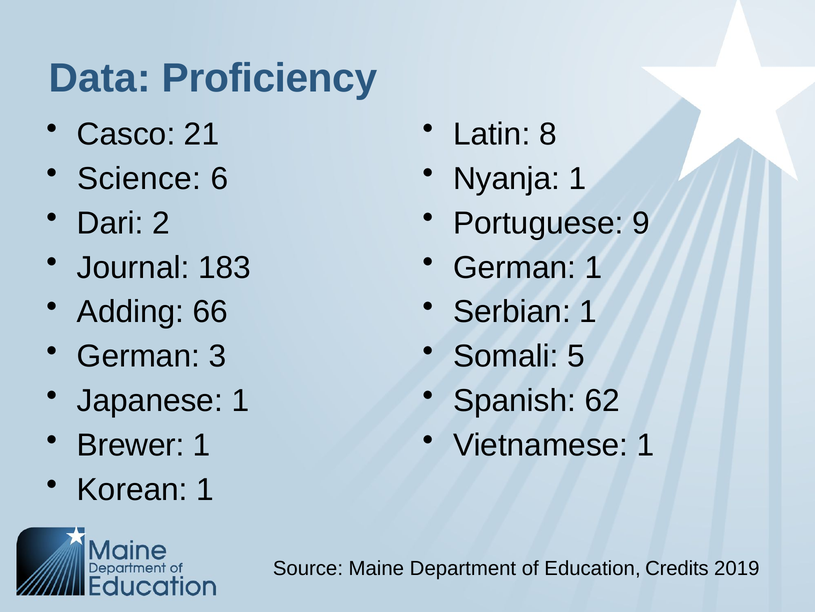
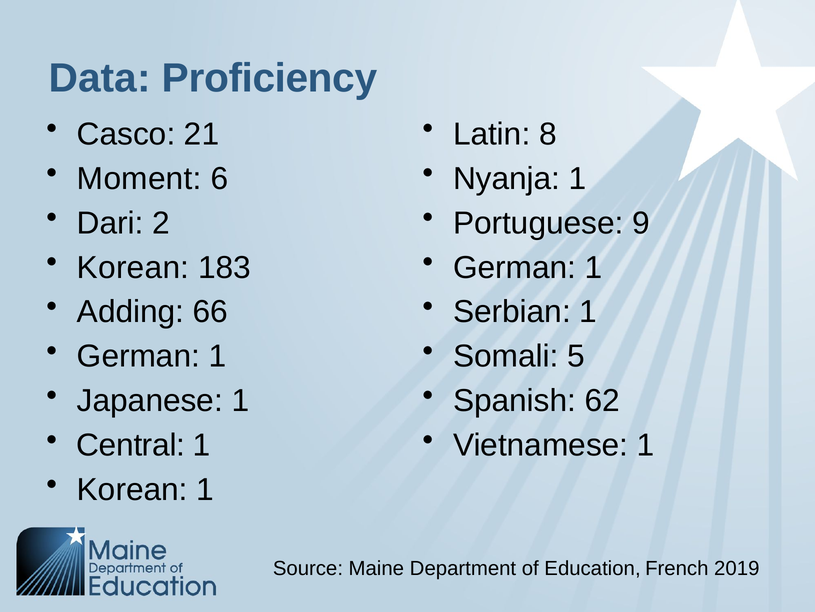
Science: Science -> Moment (139, 178)
Journal: Journal -> Korean (133, 267)
3: 3 -> 1 (218, 356)
Brewer: Brewer -> Central (131, 445)
Credits: Credits -> French (677, 568)
